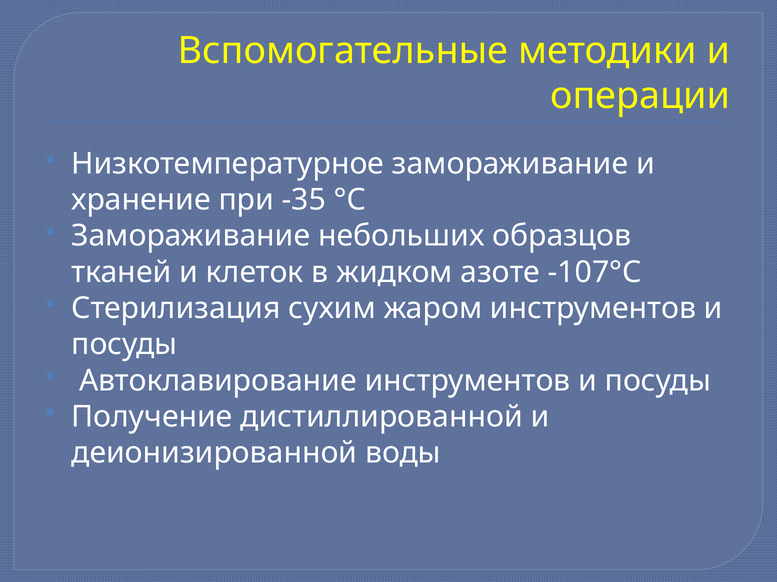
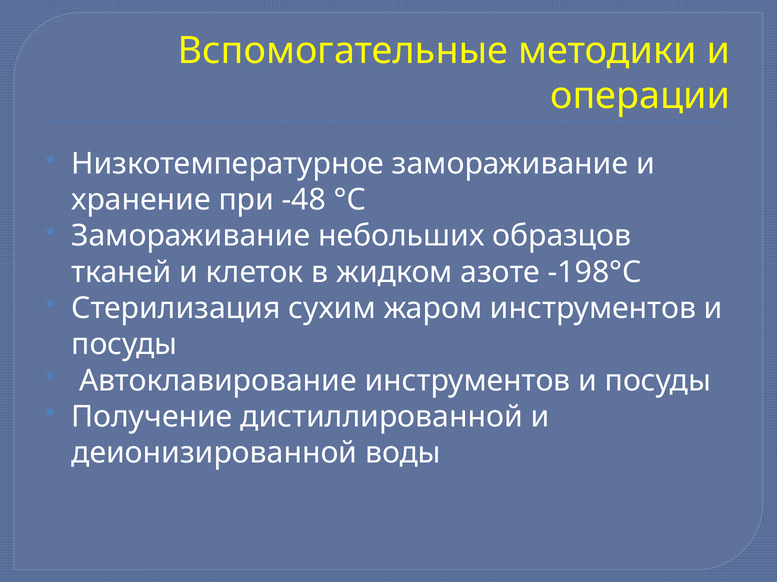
-35: -35 -> -48 (304, 200)
-107°С: -107°С -> -198°С (595, 272)
